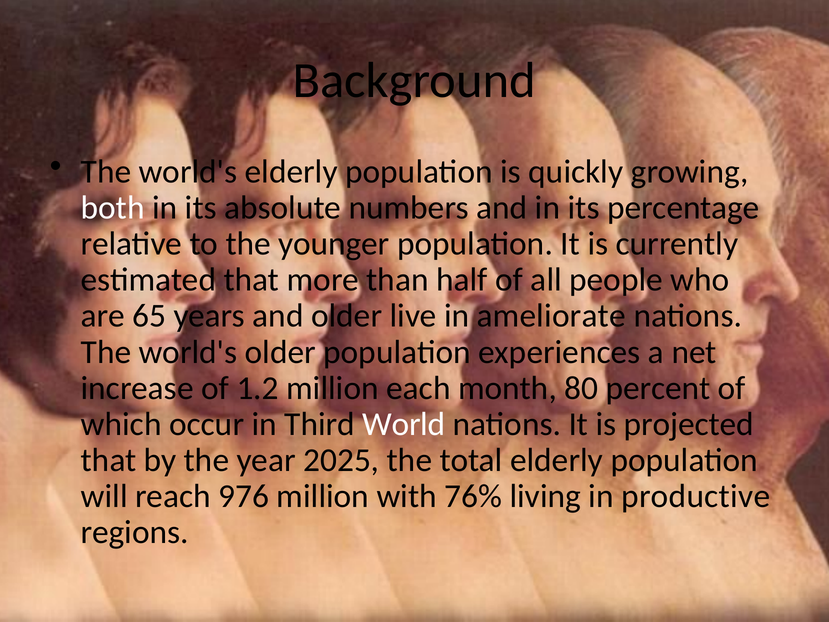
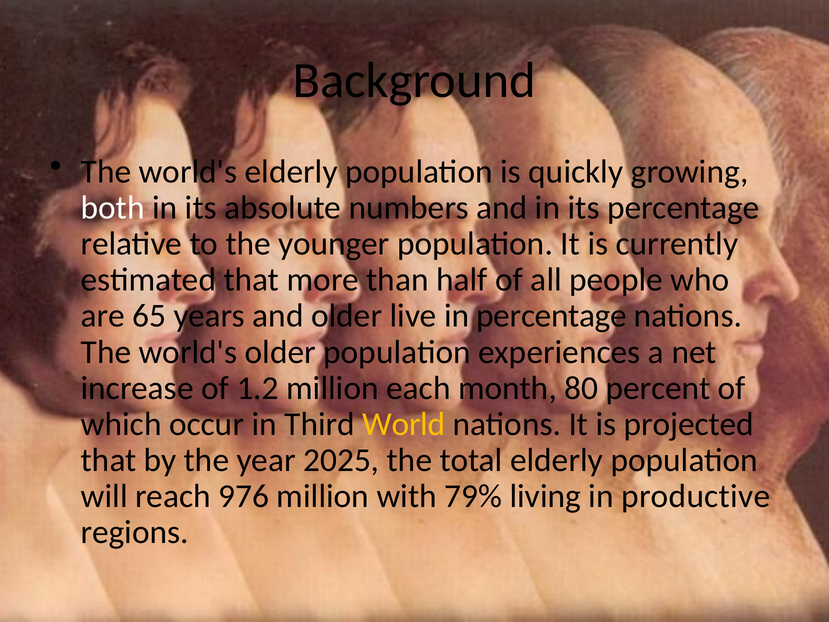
in ameliorate: ameliorate -> percentage (551, 316)
World colour: white -> yellow (404, 424)
76%: 76% -> 79% (473, 496)
